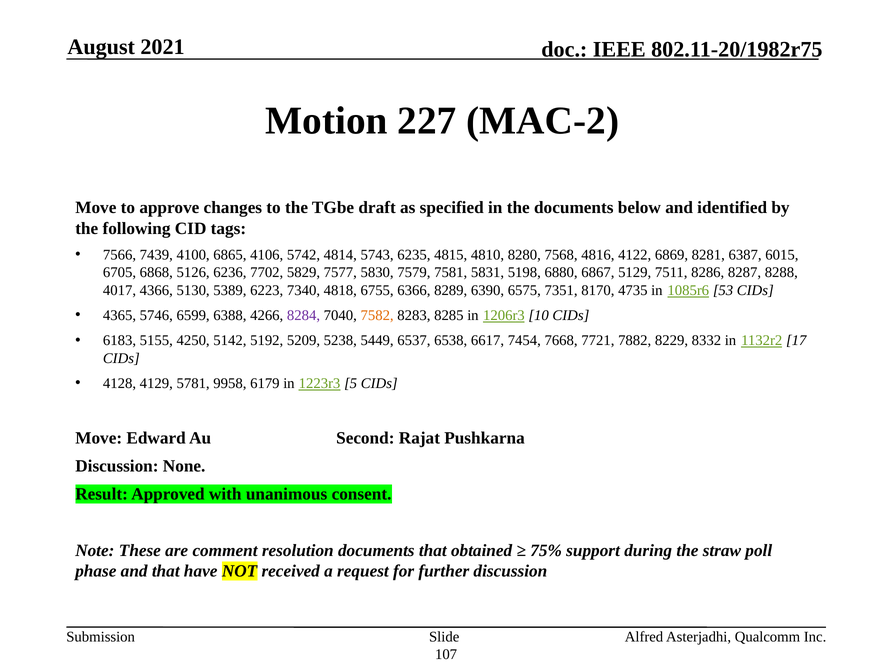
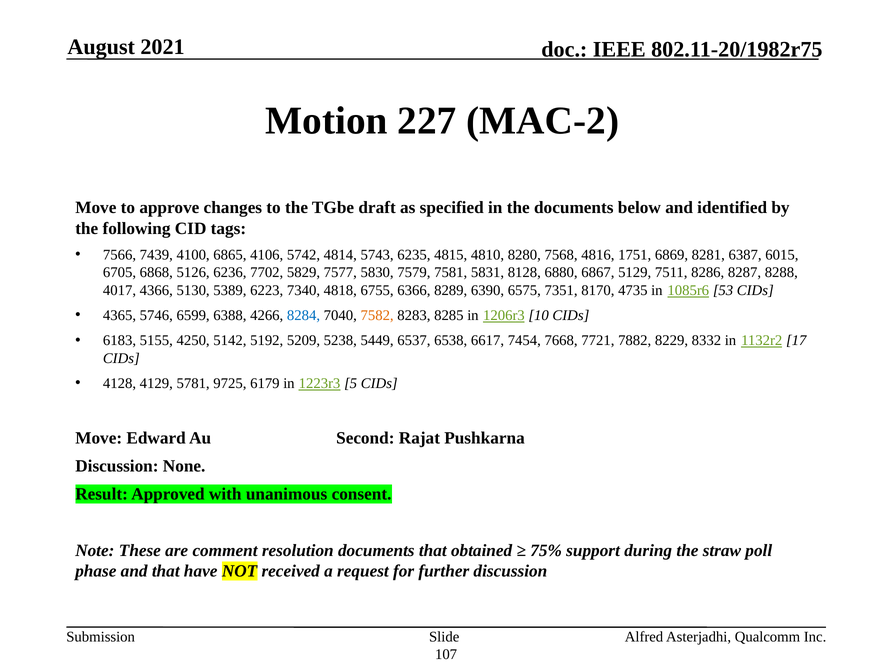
4122: 4122 -> 1751 (635, 255)
5198: 5198 -> 8128 (524, 272)
8284 colour: purple -> blue (304, 315)
9958: 9958 -> 9725 (230, 383)
